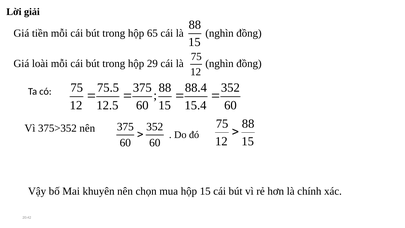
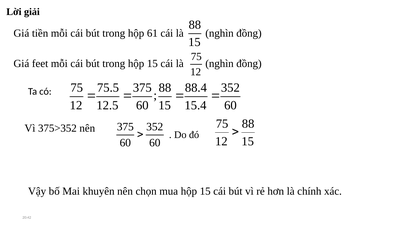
65: 65 -> 61 (152, 33)
loài: loài -> feet (40, 64)
trong hộp 29: 29 -> 15 (152, 64)
